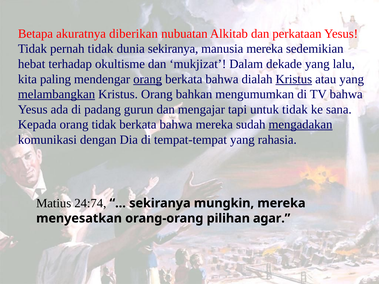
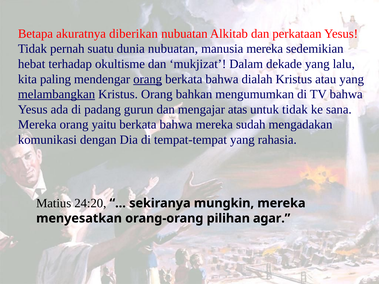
pernah tidak: tidak -> suatu (101, 49)
dunia sekiranya: sekiranya -> nubuatan (173, 49)
Kristus underline: present -> none (294, 79)
tapi: tapi -> atas (238, 109)
Kepada: Kepada -> Mereka (37, 125)
orang tidak: tidak -> yaitu (104, 125)
mengadakan underline: present -> none (300, 125)
24:74: 24:74 -> 24:20 (90, 203)
